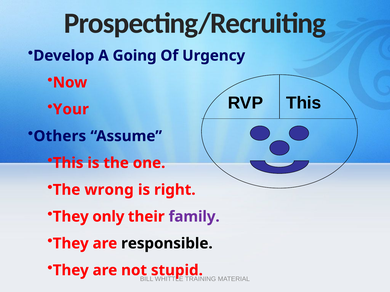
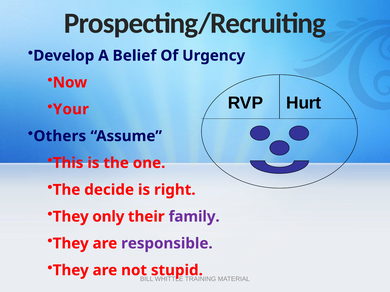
Going: Going -> Belief (134, 56)
RVP This: This -> Hurt (304, 103)
wrong: wrong -> decide (109, 190)
responsible colour: black -> purple (167, 244)
